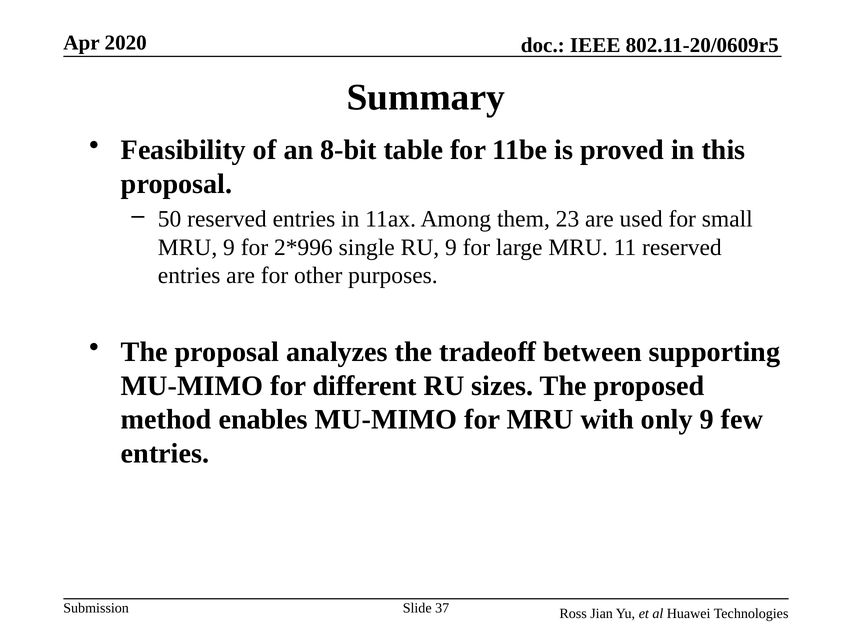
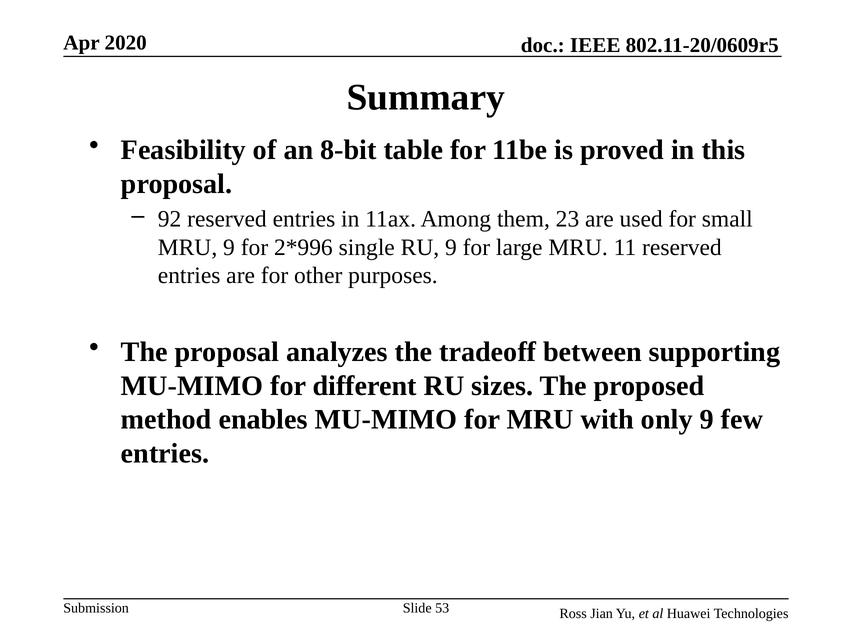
50: 50 -> 92 (170, 219)
37: 37 -> 53 (442, 608)
